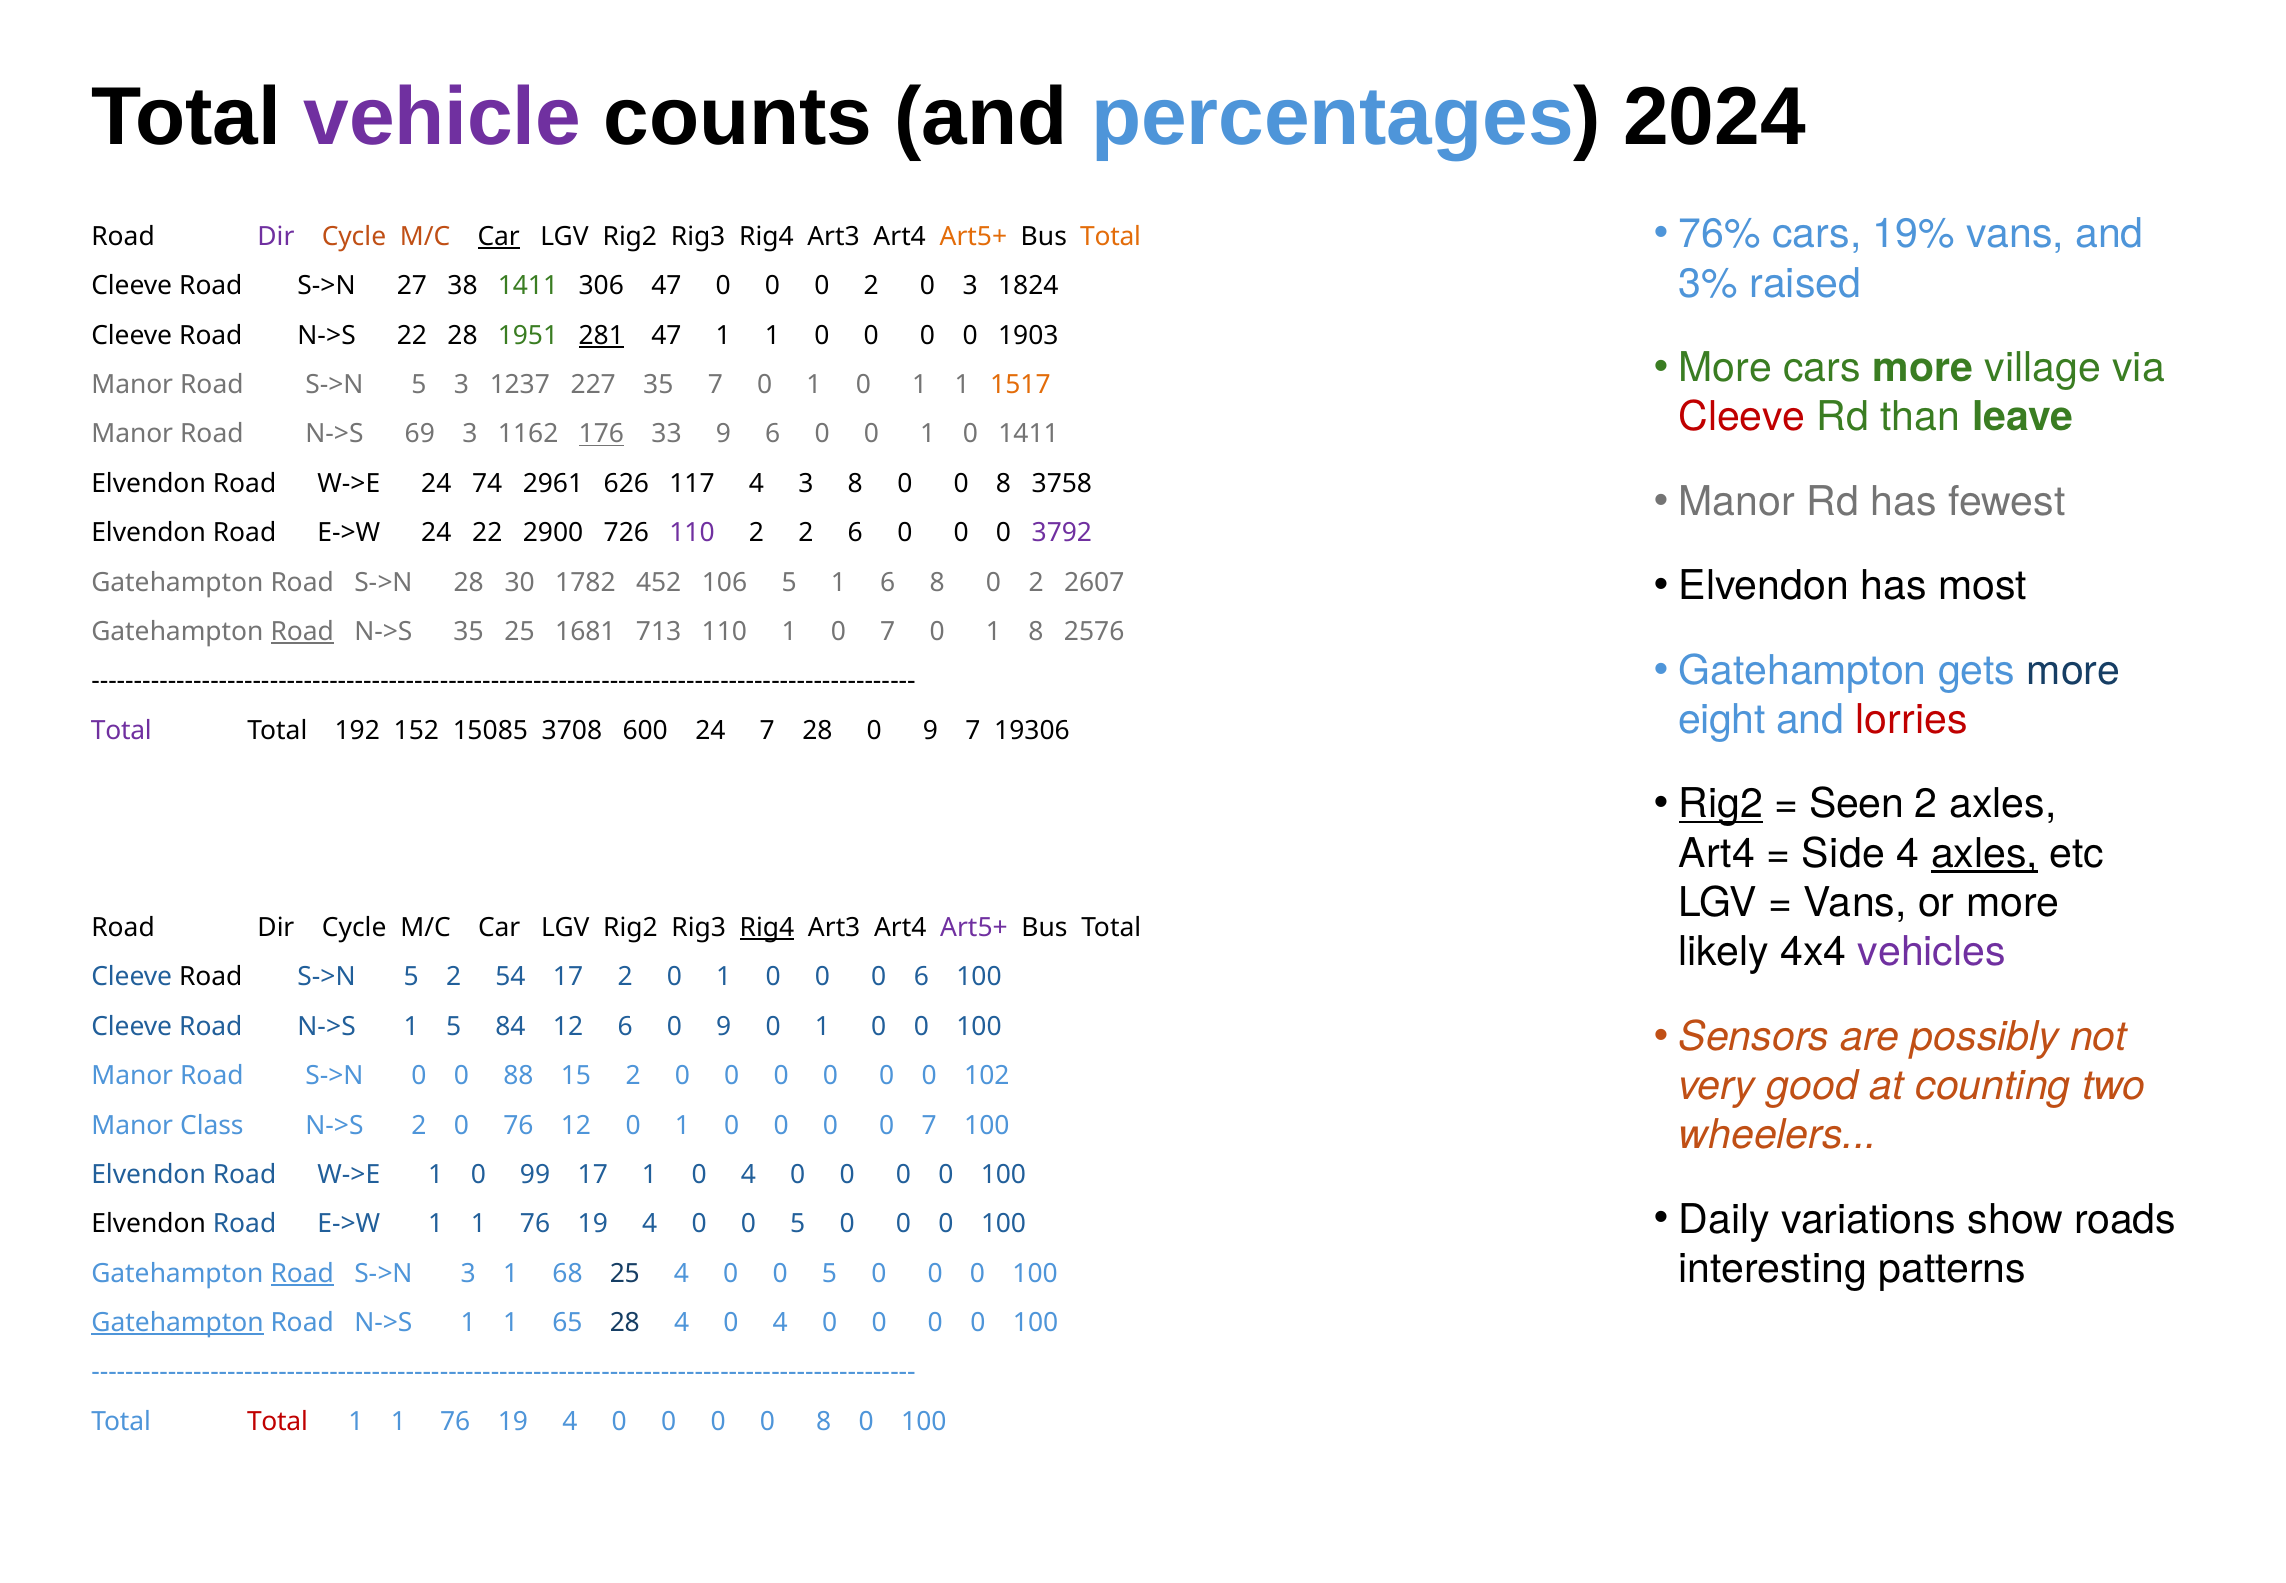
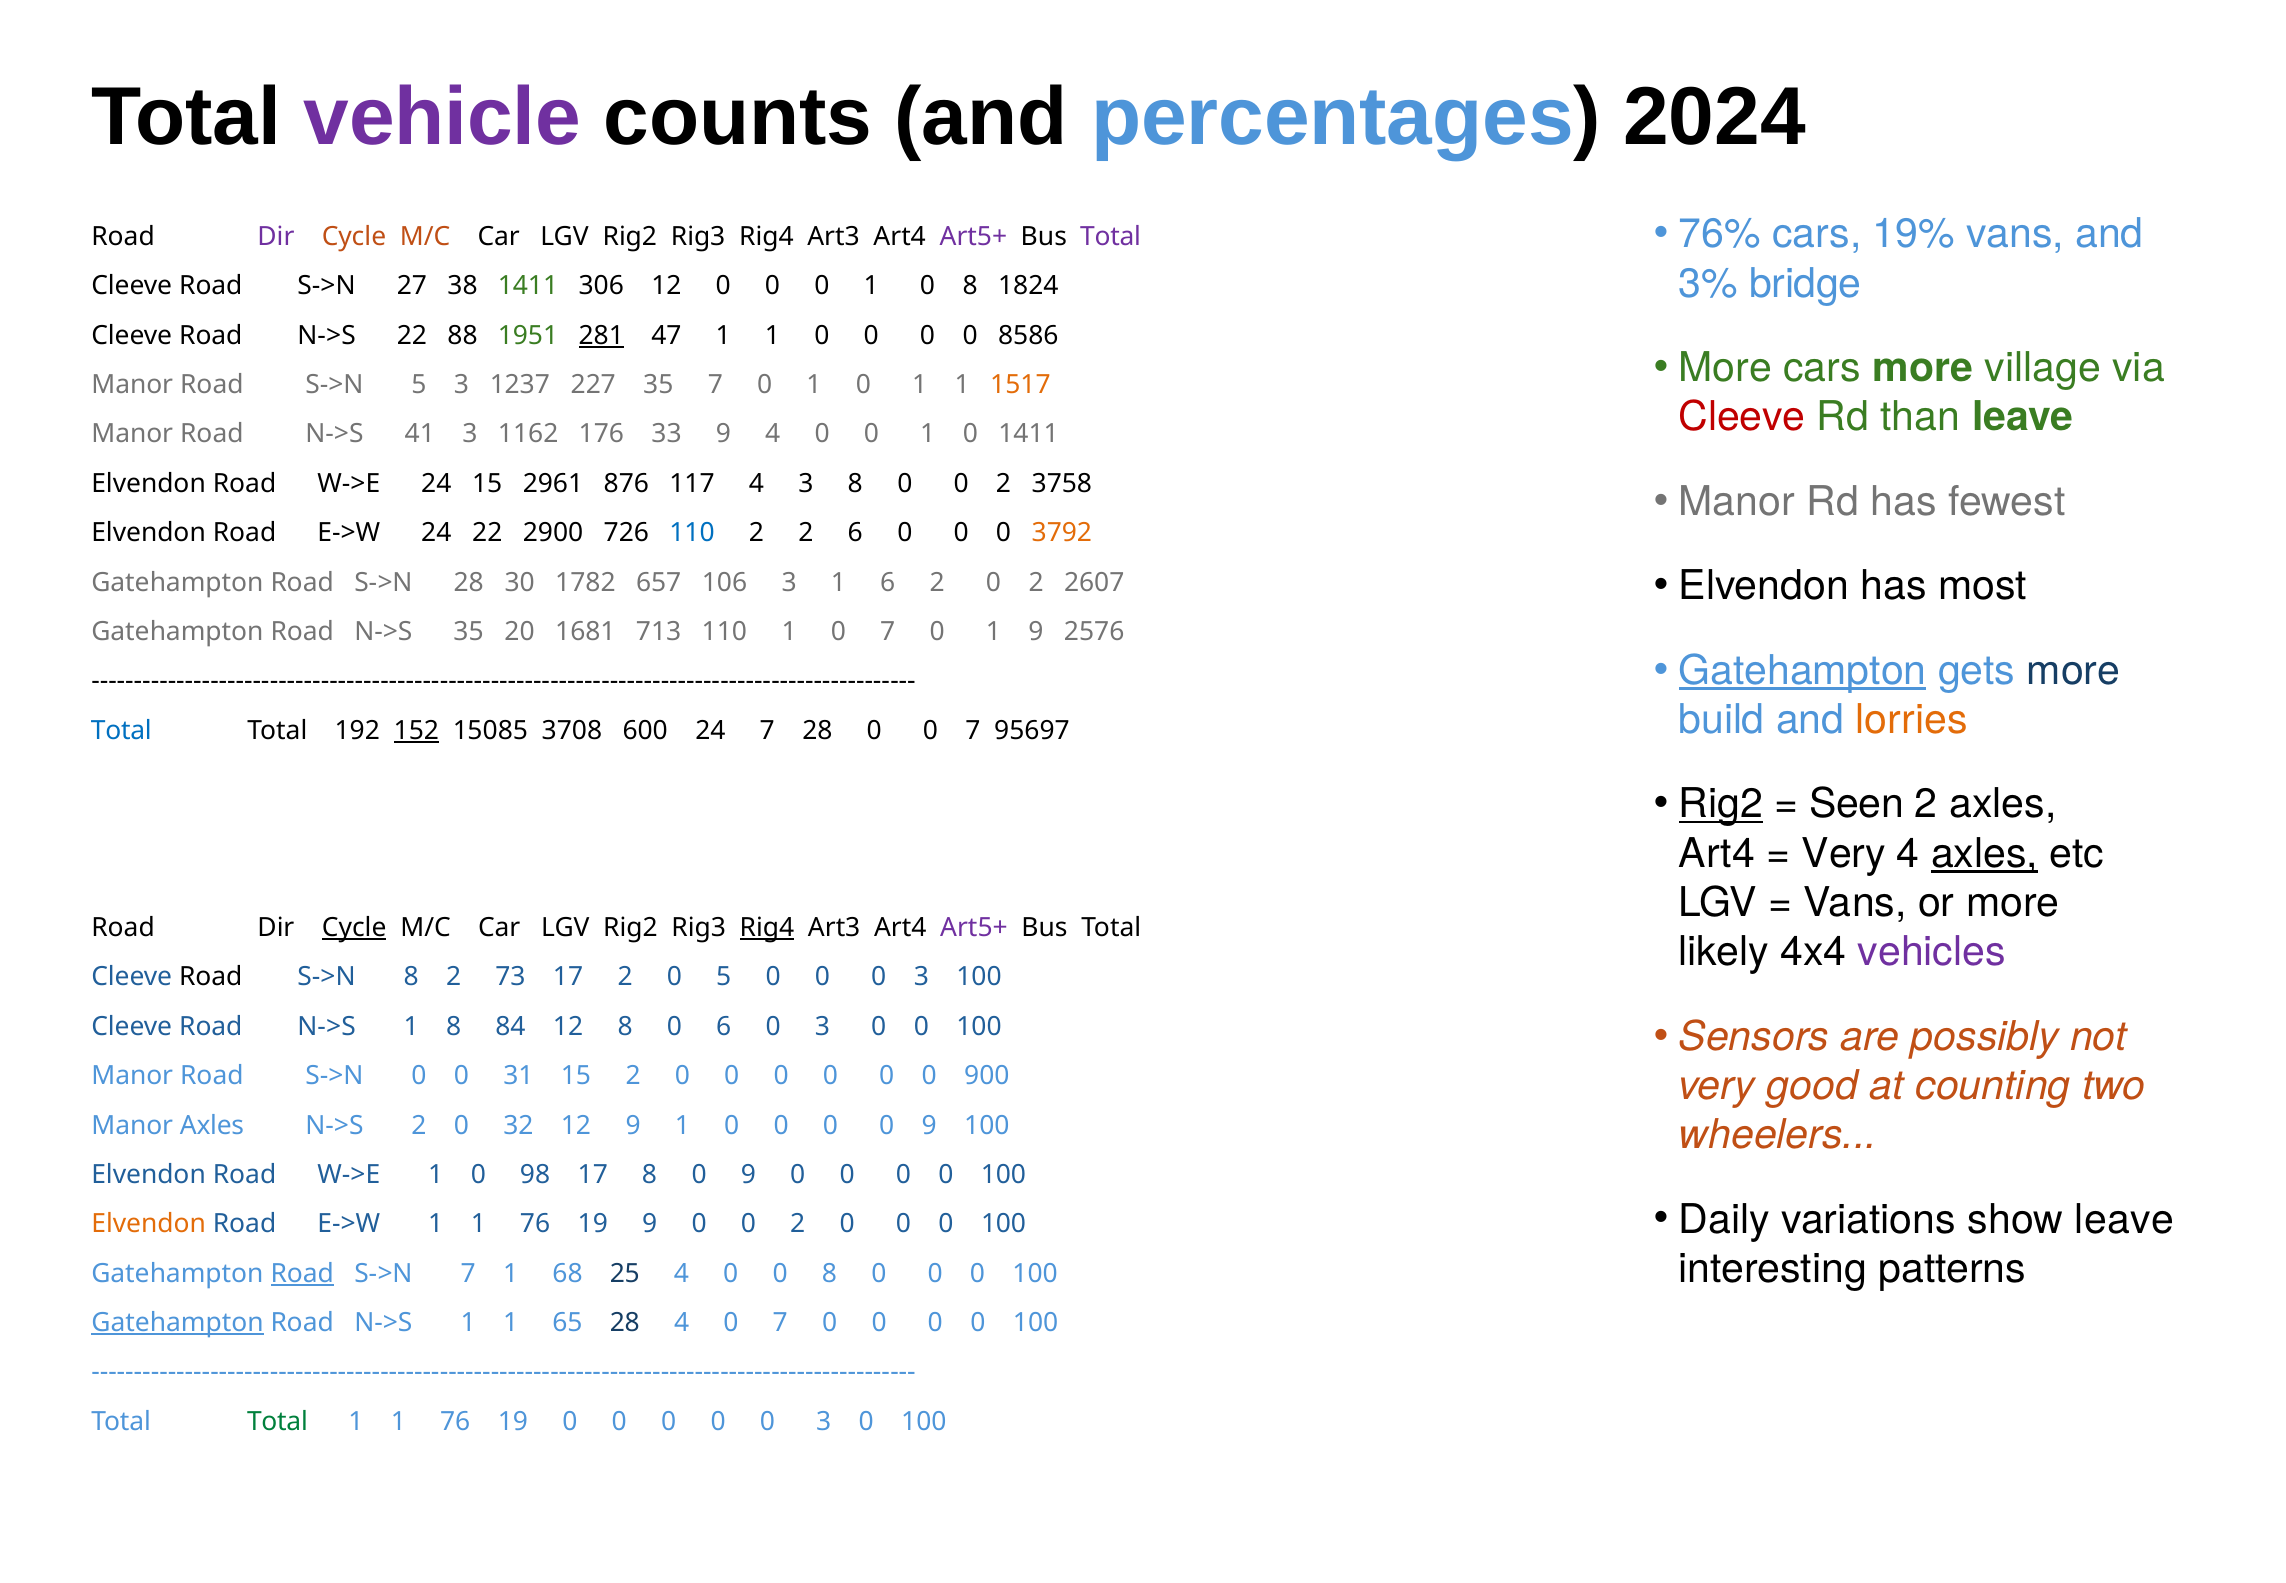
Car underline: present -> none (499, 237)
Art5+ colour: orange -> purple (973, 237)
Total colour: orange -> purple (1111, 237)
raised: raised -> bridge (1806, 284)
306 47: 47 -> 12 (666, 286)
0 0 0 2: 2 -> 1 (871, 286)
3: 3 -> 8 (970, 286)
22 28: 28 -> 88 (463, 335)
1903: 1903 -> 8586 (1028, 335)
69: 69 -> 41 (420, 434)
176 underline: present -> none (601, 434)
9 6: 6 -> 4 (773, 434)
24 74: 74 -> 15 (487, 484)
626: 626 -> 876 (626, 484)
8 0 0 8: 8 -> 2 (1003, 484)
110 colour: purple -> blue (692, 533)
3792 colour: purple -> orange (1062, 533)
452: 452 -> 657 (659, 582)
106 5: 5 -> 3 (789, 582)
6 8: 8 -> 2 (937, 582)
Road underline: present -> none (302, 632)
35 25: 25 -> 20 (520, 632)
1 8: 8 -> 9 (1036, 632)
Gatehampton underline: none -> present (1803, 671)
eight: eight -> build (1722, 720)
lorries colour: red -> orange (1912, 720)
Total colour: purple -> blue (121, 730)
152 underline: none -> present (416, 730)
28 0 9: 9 -> 0 (930, 730)
19306: 19306 -> 95697 (1032, 730)
Side: Side -> Very (1844, 853)
Cycle underline: none -> present (354, 928)
5: 5 -> 8 (411, 977)
54: 54 -> 73 (510, 977)
2 0 1: 1 -> 5 (724, 977)
6: 6 -> 3 (921, 977)
1 5: 5 -> 8 (454, 1026)
12 6: 6 -> 8 (625, 1026)
9: 9 -> 6 (724, 1026)
1: 1 -> 3 (823, 1026)
88: 88 -> 31 (519, 1076)
102: 102 -> 900 (987, 1076)
Manor Class: Class -> Axles (212, 1125)
0 76: 76 -> 32 (519, 1125)
12 0: 0 -> 9 (633, 1125)
0 0 7: 7 -> 9 (929, 1125)
99: 99 -> 98 (535, 1174)
17 1: 1 -> 8 (650, 1174)
4: 4 -> 9 (748, 1174)
show roads: roads -> leave (2125, 1219)
Elvendon colour: black -> orange (149, 1224)
4: 4 -> 9 (650, 1224)
5: 5 -> 2 (798, 1224)
S->N 3: 3 -> 7 (468, 1273)
5: 5 -> 8 (829, 1273)
4 0 4: 4 -> 7 (780, 1322)
Total colour: red -> green (277, 1421)
4: 4 -> 0 (570, 1421)
8: 8 -> 3 (824, 1421)
